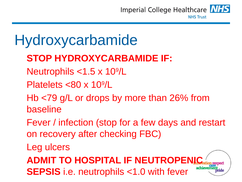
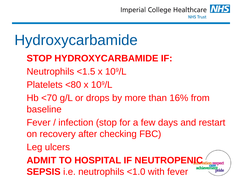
<79: <79 -> <70 (49, 98)
26%: 26% -> 16% (179, 98)
